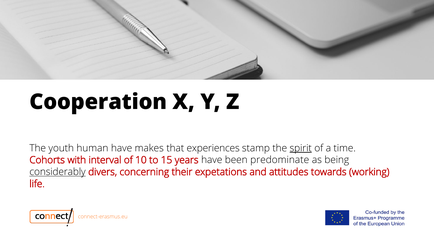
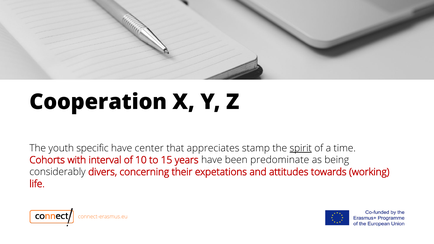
human: human -> specific (92, 148)
makes: makes -> center (149, 148)
experiences: experiences -> appreciates (213, 148)
considerably underline: present -> none (58, 172)
